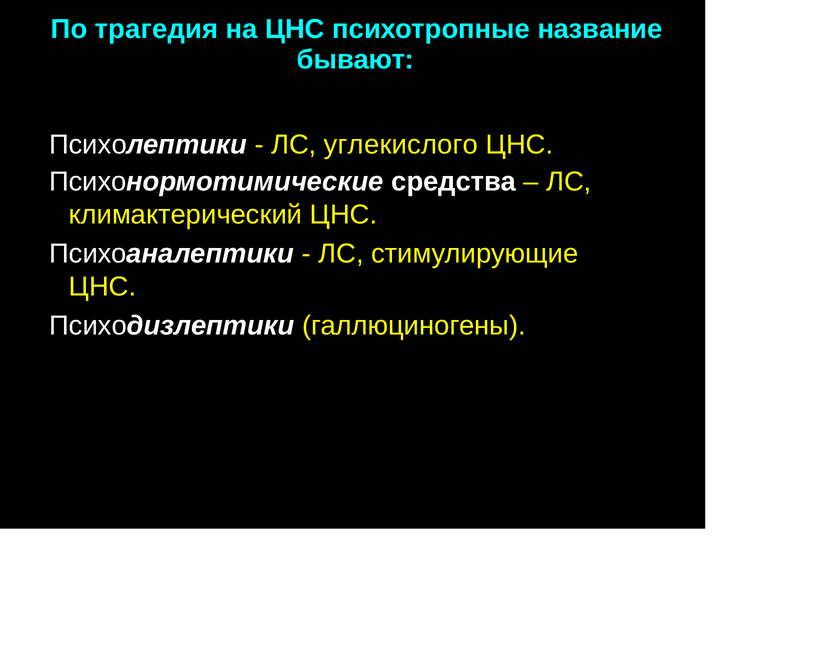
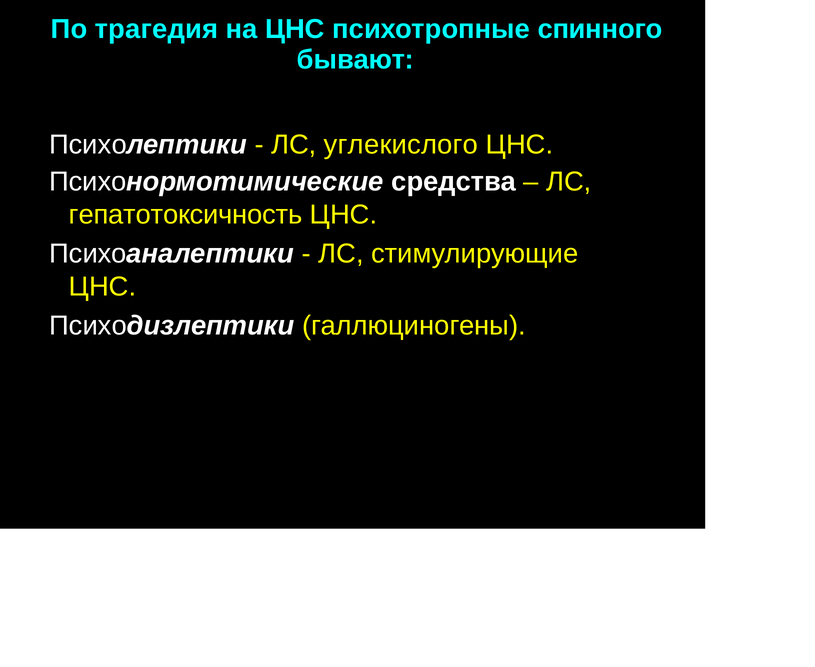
название: название -> спинного (600, 29)
климактерический: климактерический -> гепатотоксичность (186, 215)
